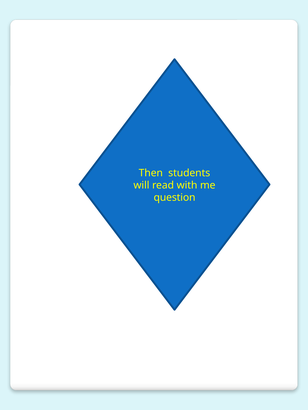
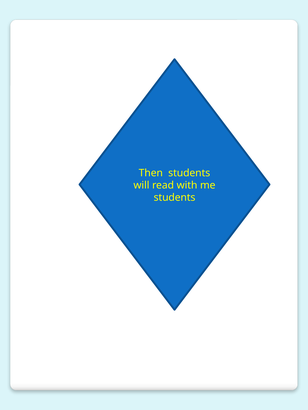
question: question -> students (175, 198)
